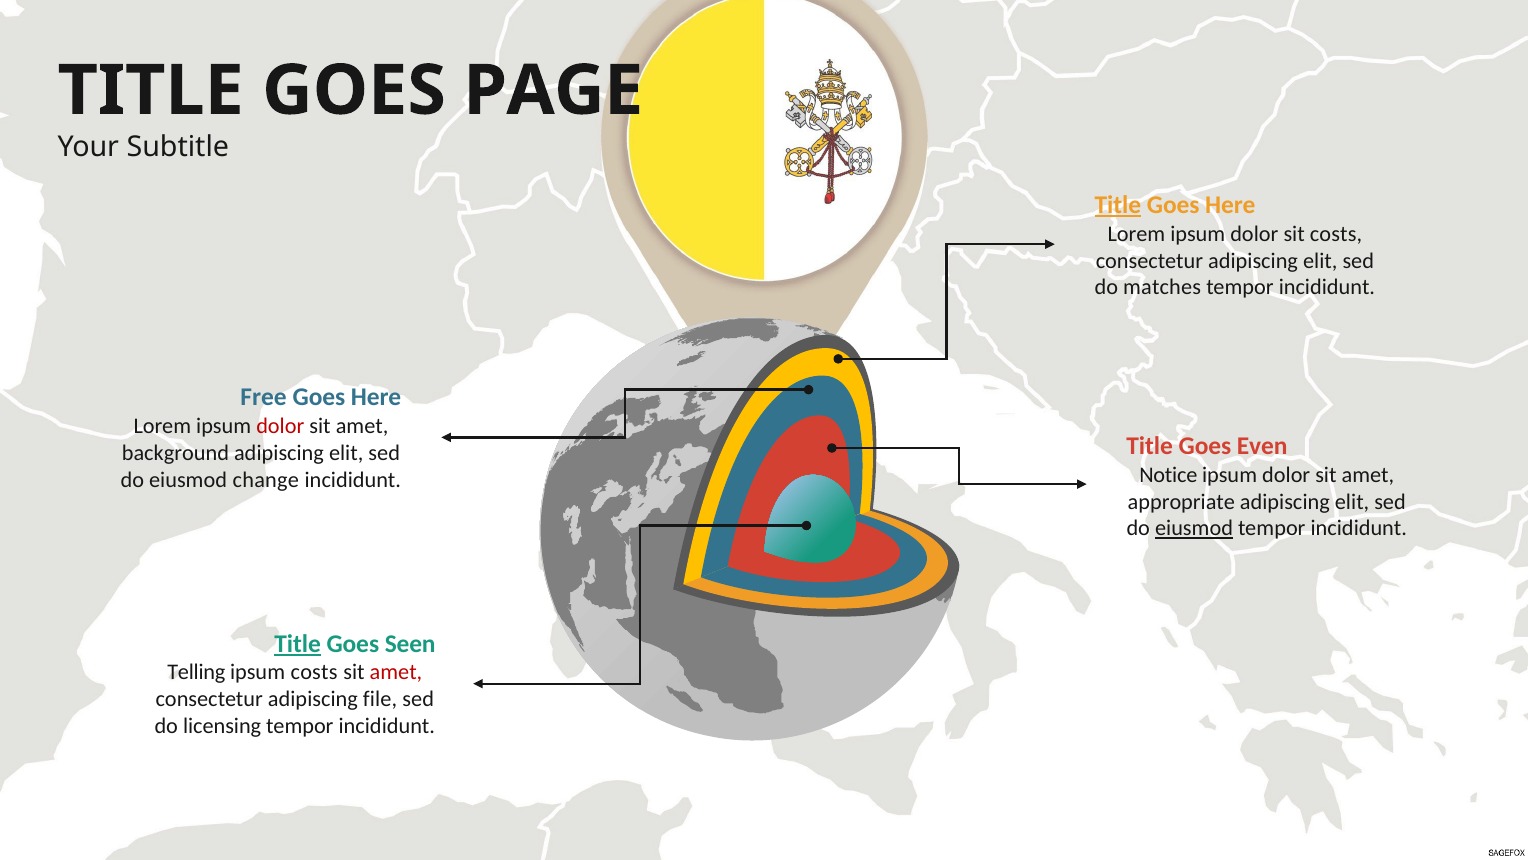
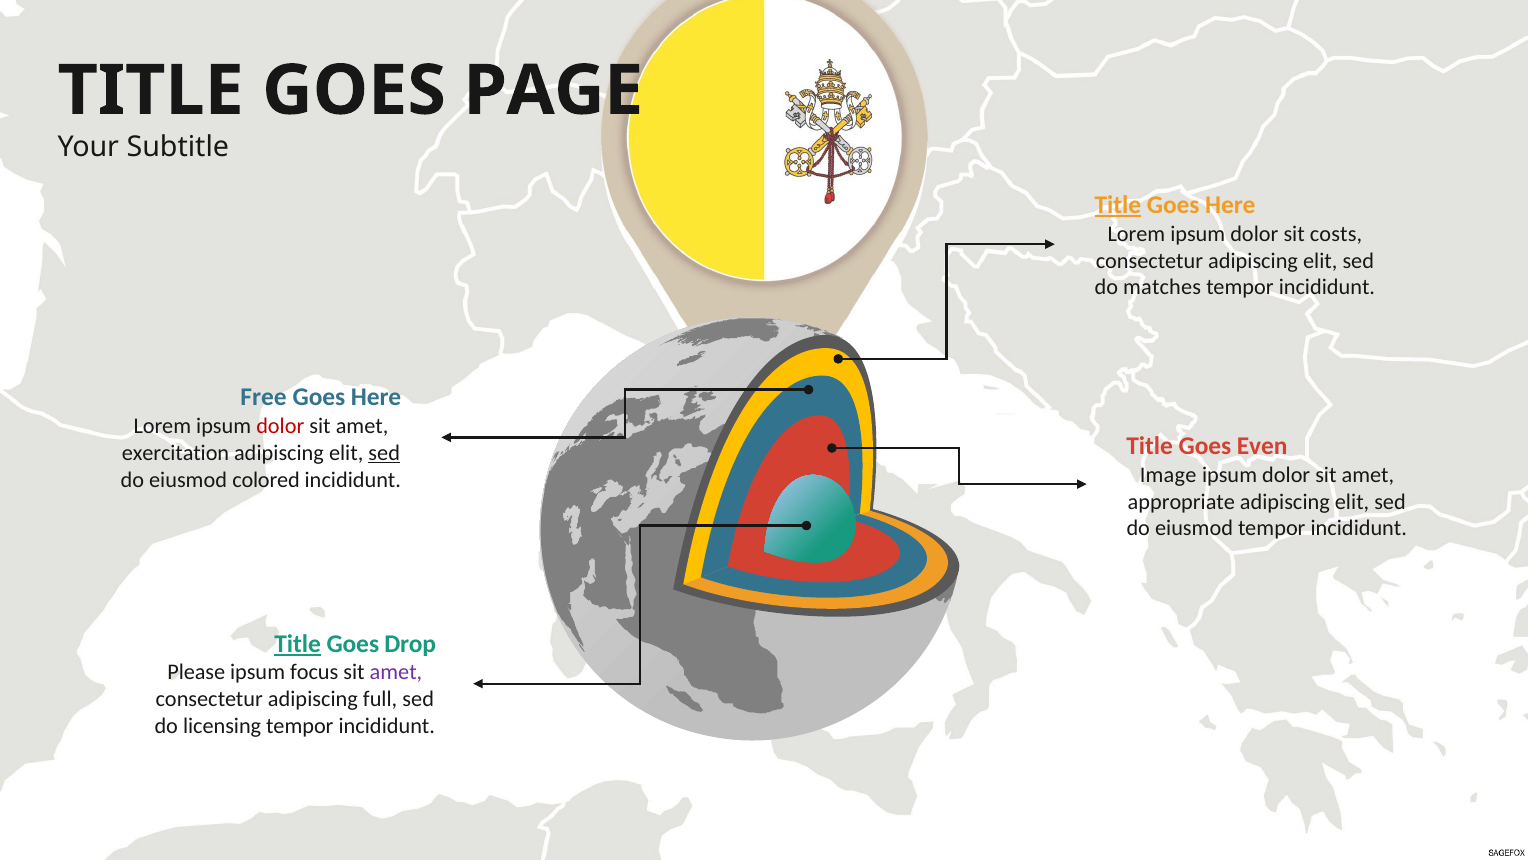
background: background -> exercitation (175, 453)
sed underline: none -> present (384, 453)
Notice: Notice -> Image (1168, 475)
change: change -> colored (266, 479)
eiusmod underline: present -> none (1194, 528)
Seen: Seen -> Drop (410, 643)
Telling: Telling -> Please (196, 672)
ipsum costs: costs -> focus (314, 672)
amet colour: red -> purple (396, 672)
file: file -> full (380, 699)
